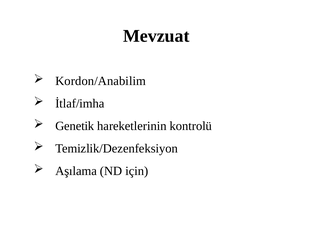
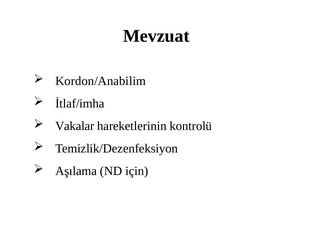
Genetik: Genetik -> Vakalar (75, 126)
